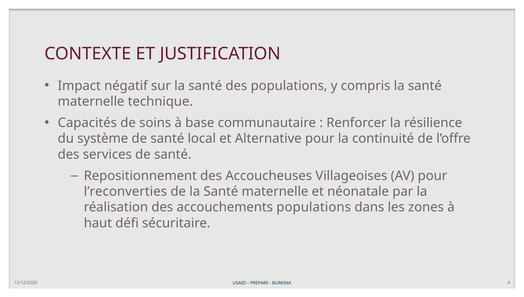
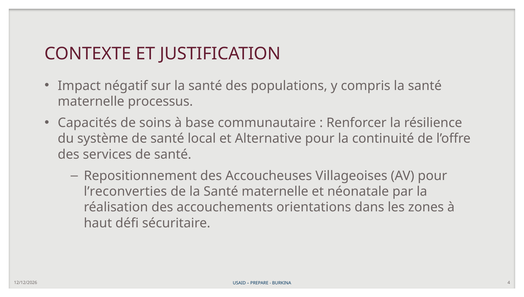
technique: technique -> processus (160, 101)
accouchements populations: populations -> orientations (314, 207)
